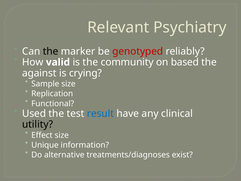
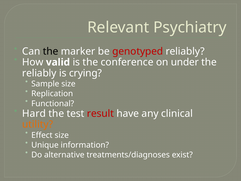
community: community -> conference (127, 62)
based: based -> under (185, 62)
against: against -> reliably (39, 73)
Used: Used -> Hard (34, 113)
result colour: blue -> red (100, 113)
utility colour: black -> orange (38, 124)
